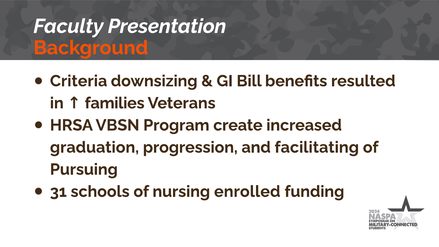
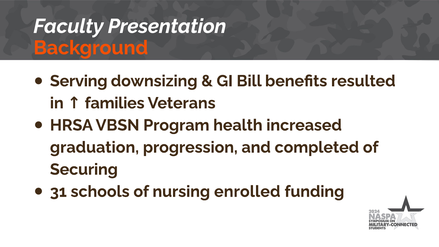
Criteria: Criteria -> Serving (79, 81)
create: create -> health (238, 125)
facilitating: facilitating -> completed (317, 147)
Pursuing: Pursuing -> Securing (84, 169)
